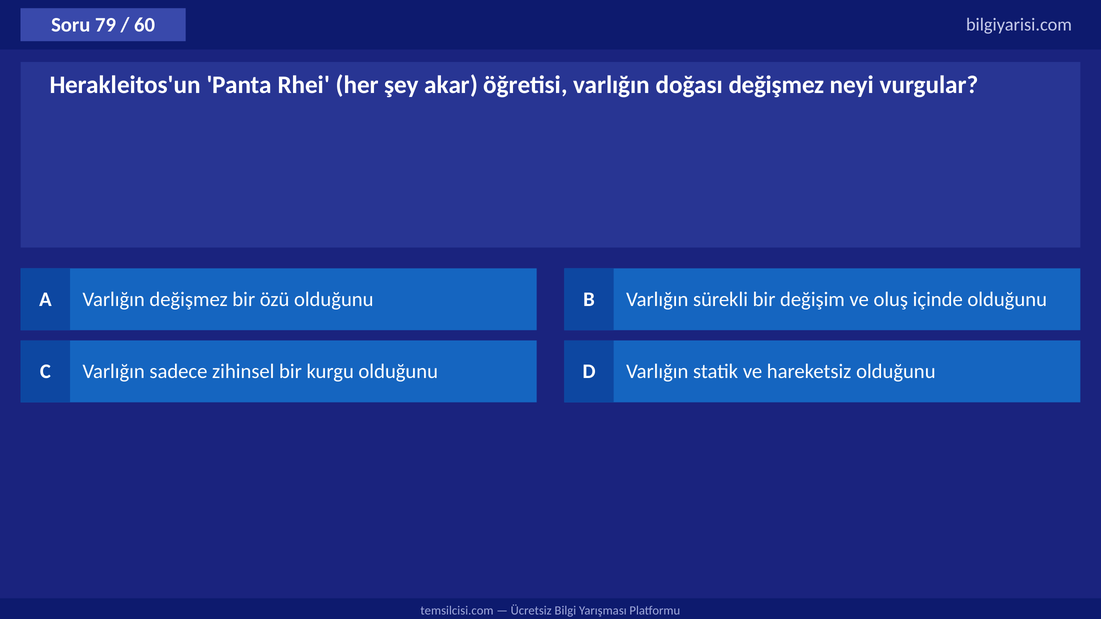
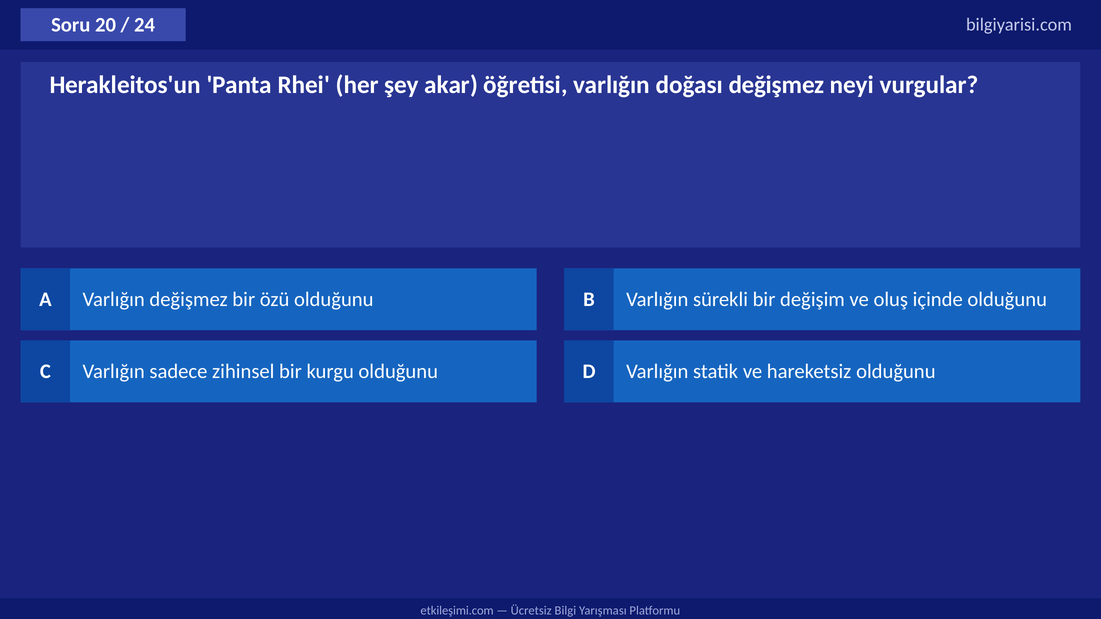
79: 79 -> 20 (106, 25)
60: 60 -> 24 (145, 25)
temsilcisi.com: temsilcisi.com -> etkileşimi.com (457, 611)
